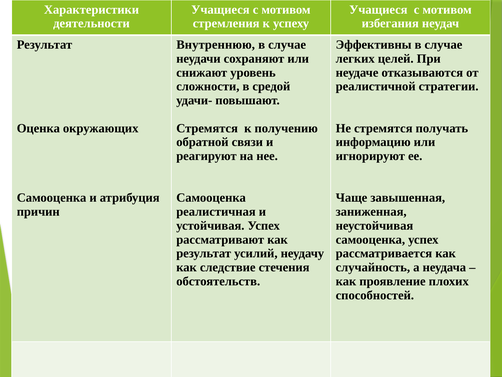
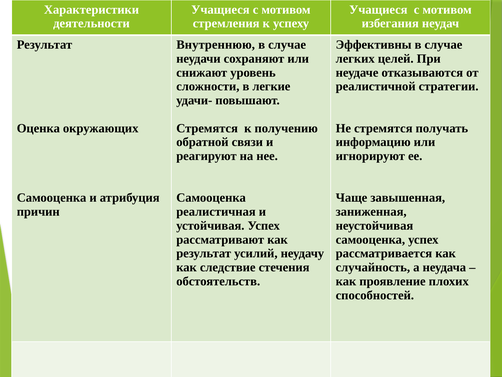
средой: средой -> легкие (271, 86)
